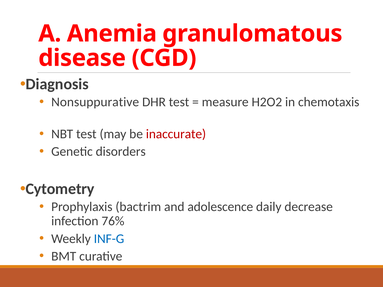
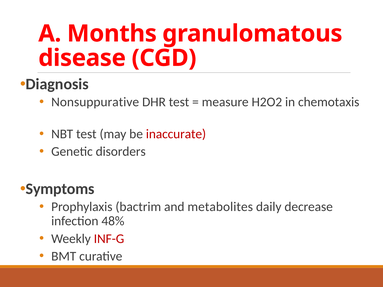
Anemia: Anemia -> Months (112, 34)
Cytometry: Cytometry -> Symptoms (60, 189)
adolescence: adolescence -> metabolites (220, 207)
76%: 76% -> 48% (113, 221)
INF-G colour: blue -> red (109, 239)
